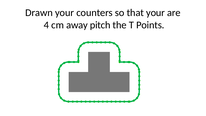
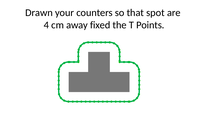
that your: your -> spot (155, 13)
pitch: pitch -> fixed (100, 25)
